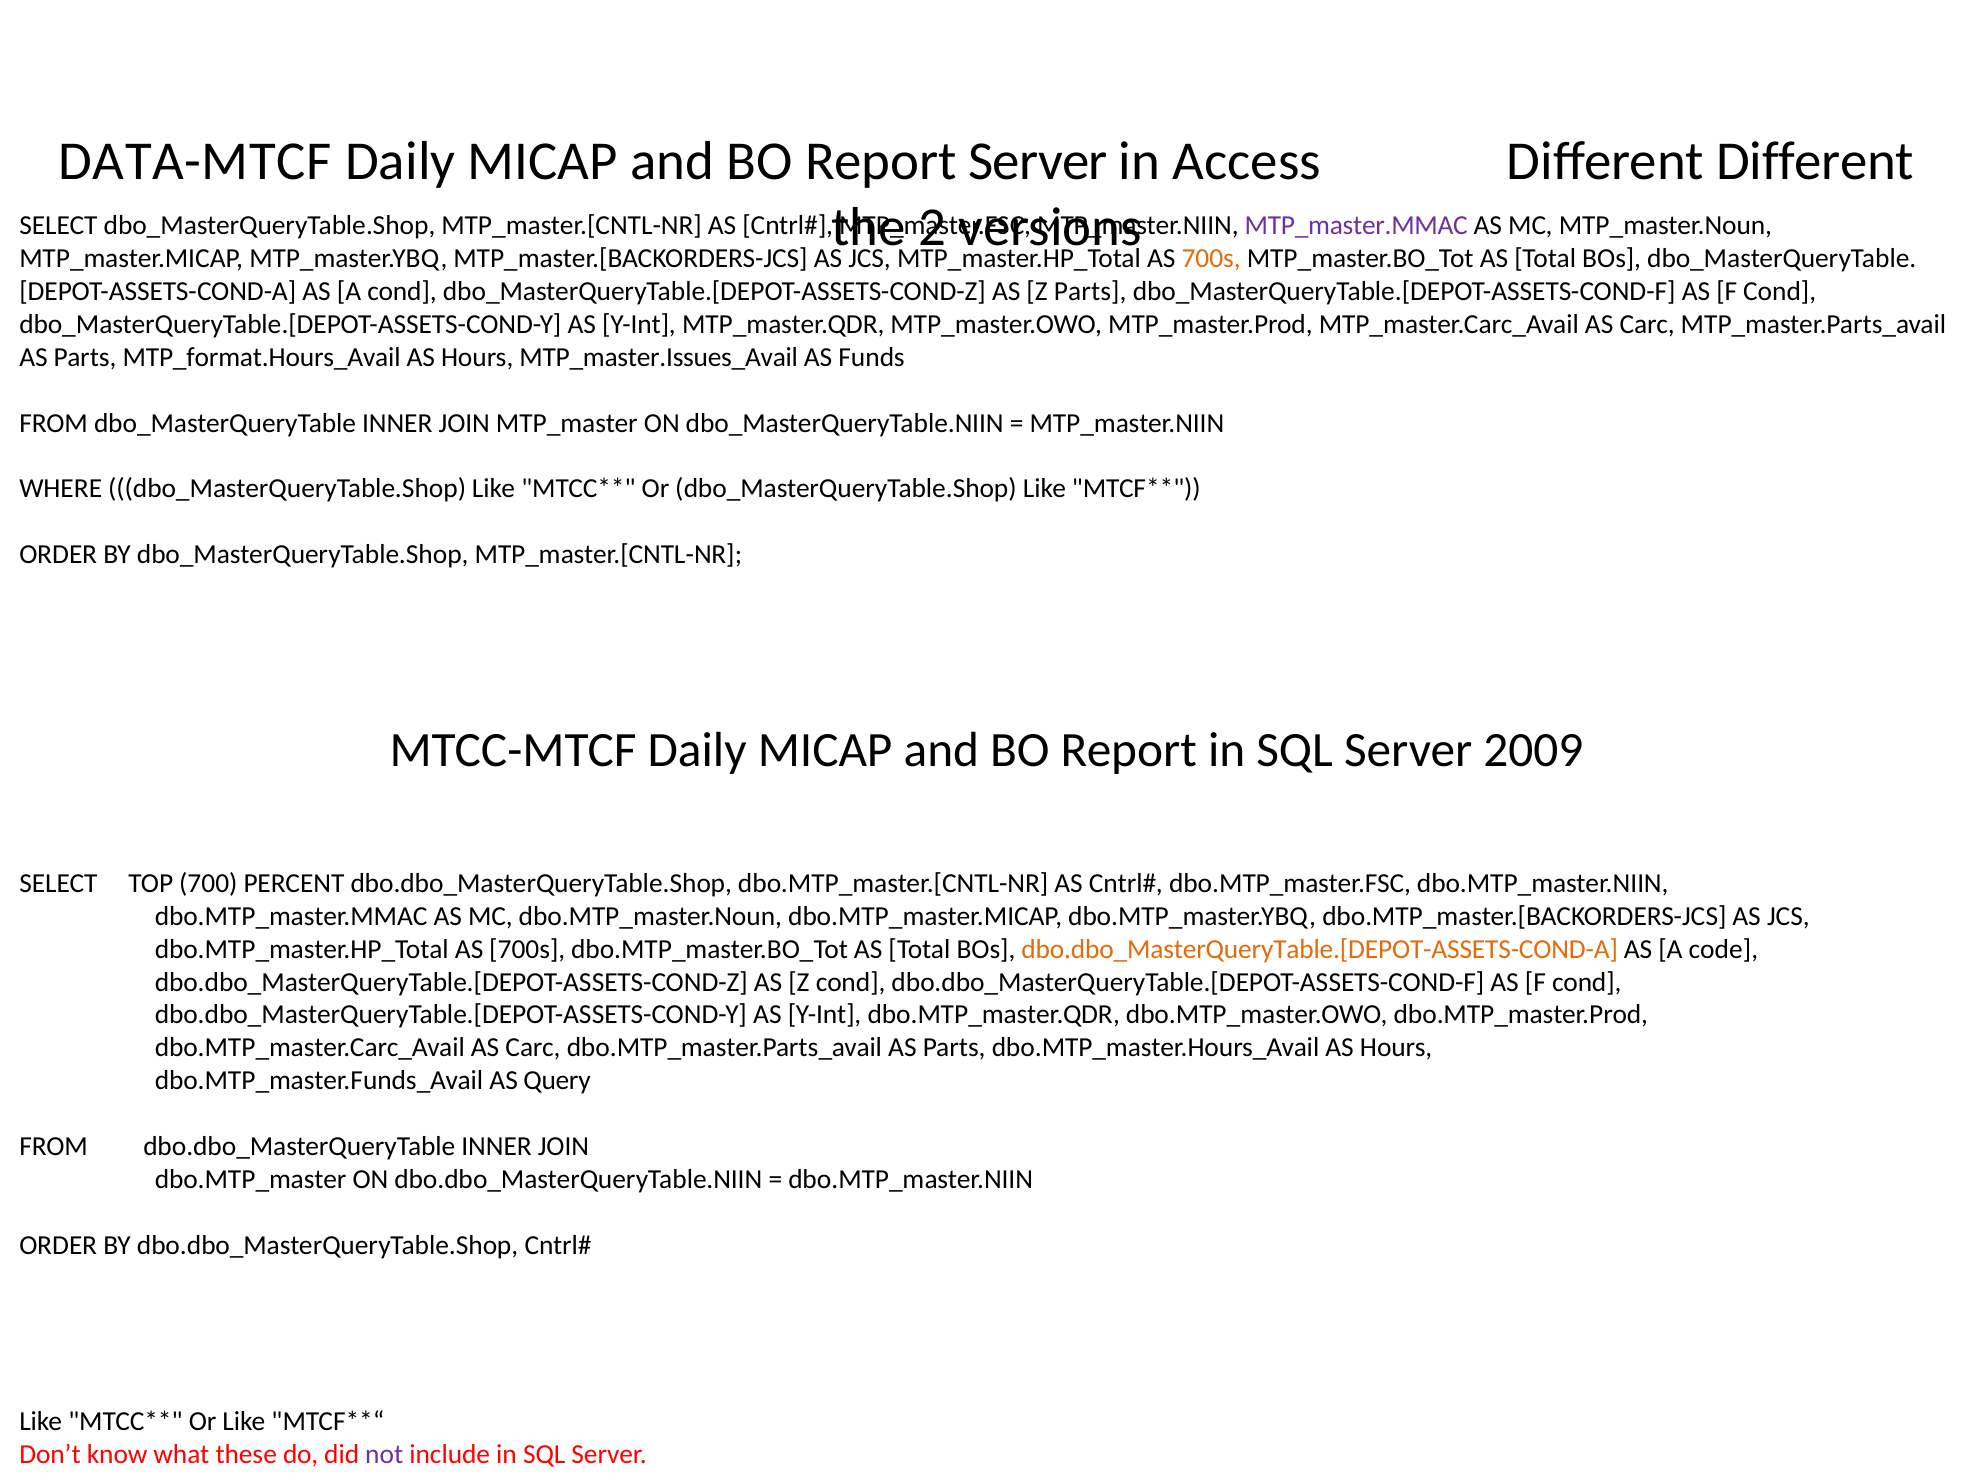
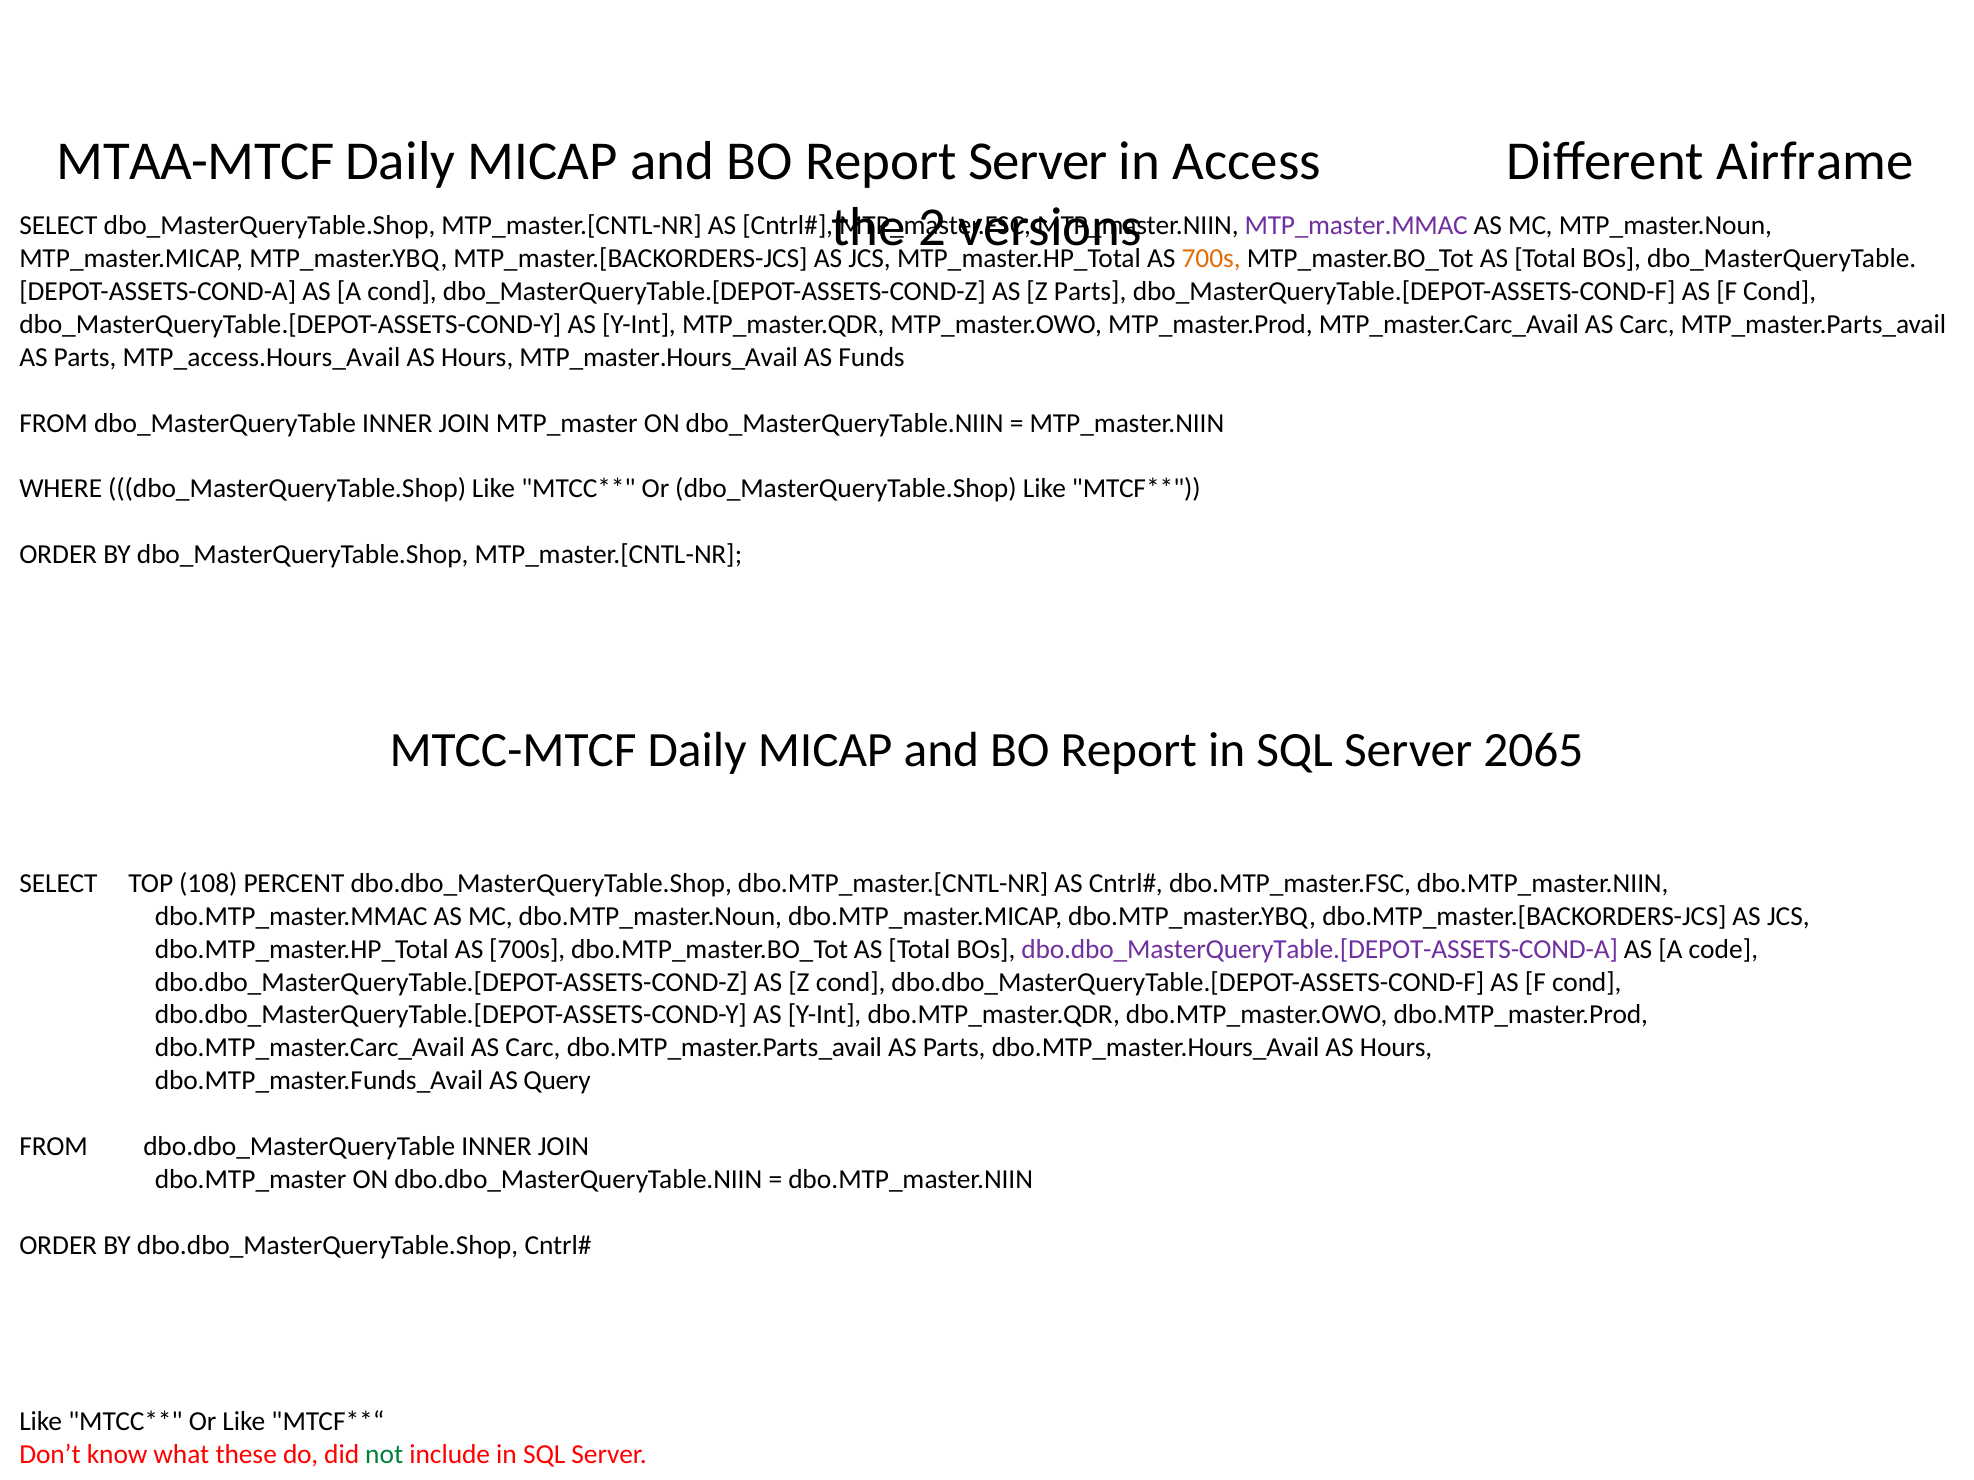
DATA-MTCF: DATA-MTCF -> MTAA-MTCF (196, 162)
Different Different: Different -> Airframe (1815, 162)
MTP_format.Hours_Avail: MTP_format.Hours_Avail -> MTP_access.Hours_Avail (261, 357)
MTP_master.Issues_Avail: MTP_master.Issues_Avail -> MTP_master.Hours_Avail (659, 357)
2009: 2009 -> 2065 (1533, 750)
700: 700 -> 108 (208, 883)
dbo.dbo_MasterQueryTable.[DEPOT-ASSETS-COND-A colour: orange -> purple (1320, 949)
not colour: purple -> green (384, 1455)
